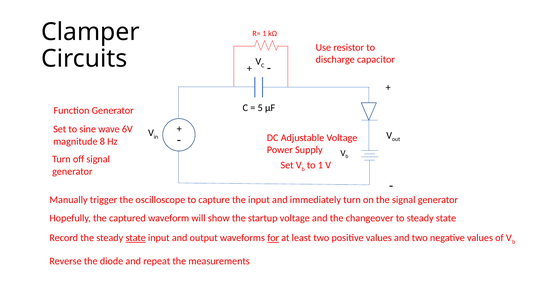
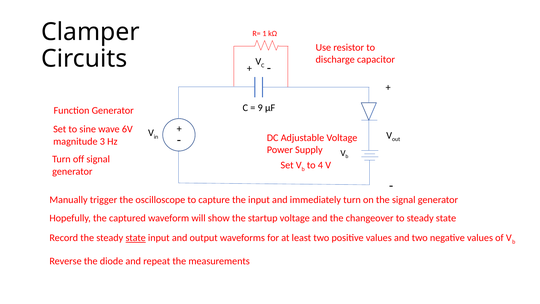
5: 5 -> 9 (260, 108)
8: 8 -> 3 (102, 141)
to 1: 1 -> 4 (320, 165)
for underline: present -> none (273, 238)
